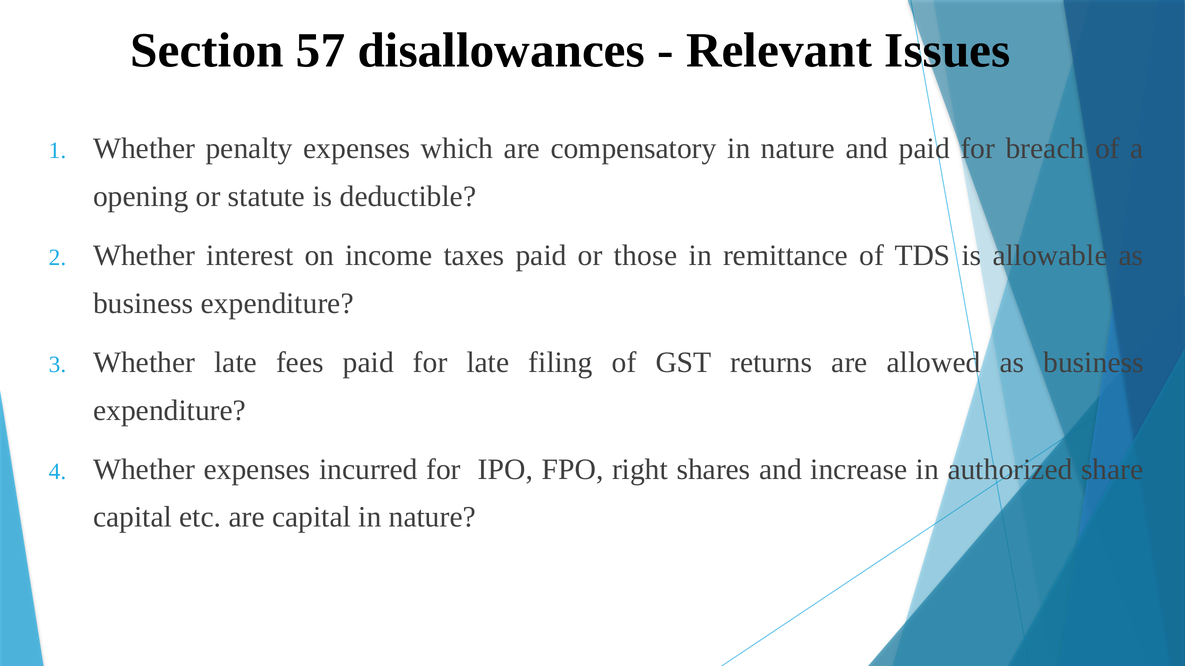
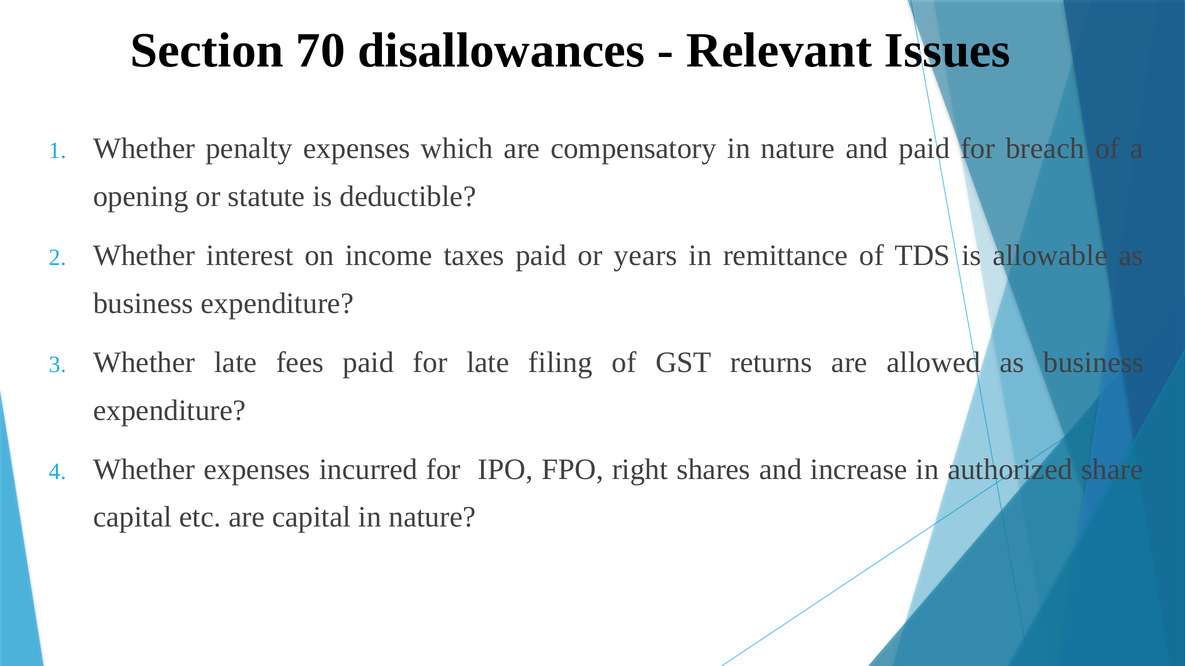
57: 57 -> 70 (321, 50)
those: those -> years (646, 256)
